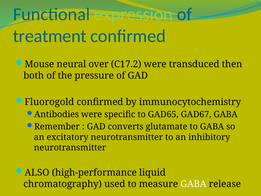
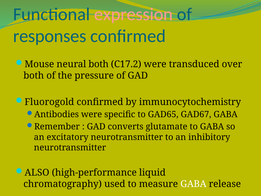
expression colour: light green -> pink (134, 14)
treatment: treatment -> responses (50, 36)
neural over: over -> both (99, 64)
then: then -> over (232, 64)
